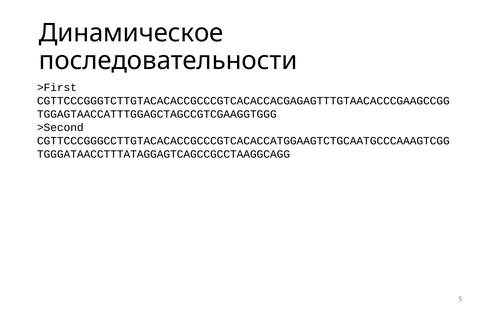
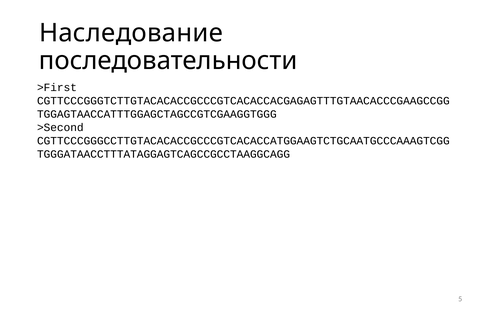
Динамическое: Динамическое -> Наследование (131, 33)
